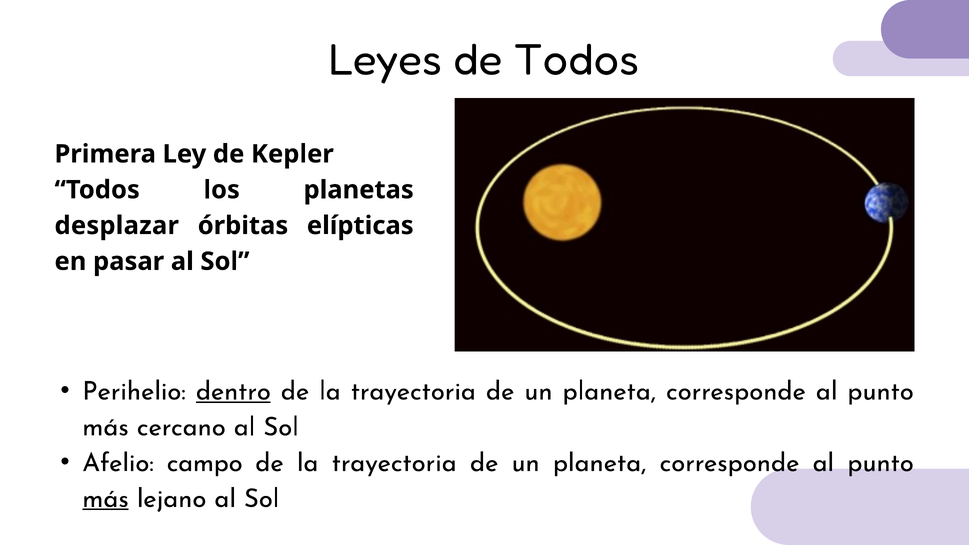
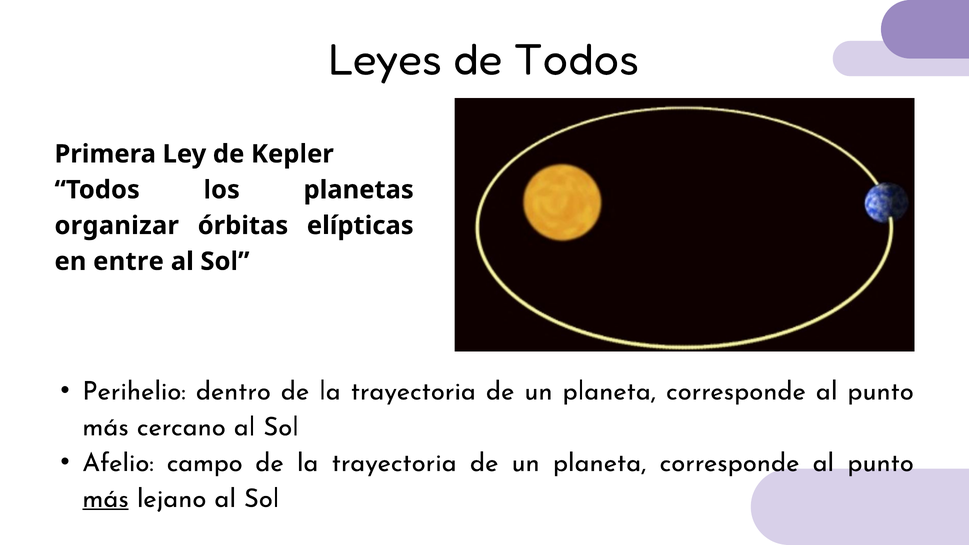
desplazar: desplazar -> organizar (117, 226)
pasar: pasar -> entre (128, 261)
dentro underline: present -> none (233, 391)
